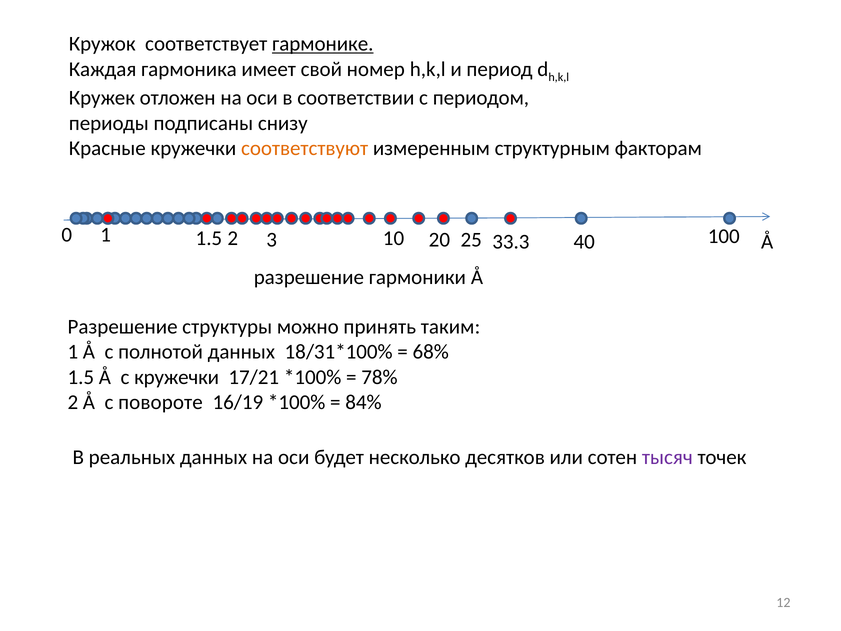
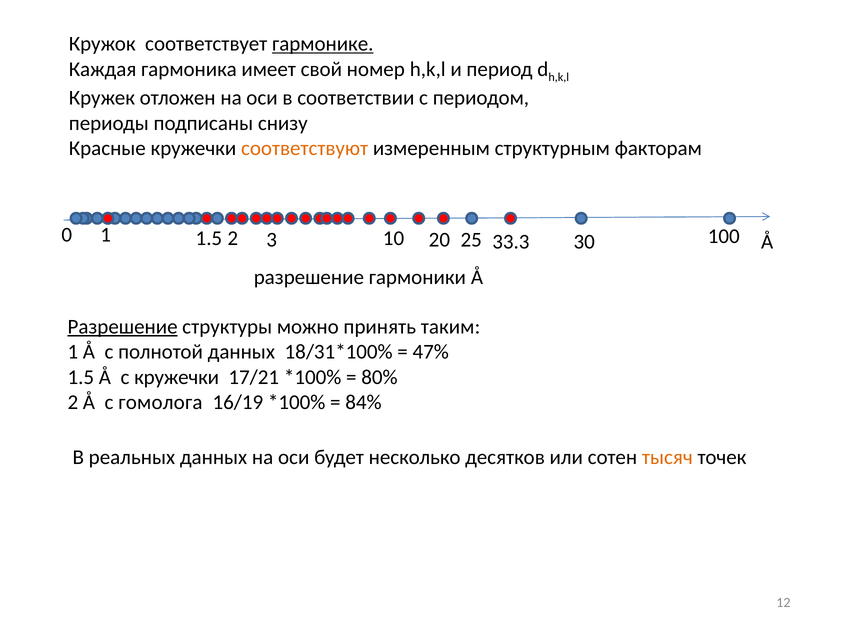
40: 40 -> 30 (584, 242)
Разрешение underline: none -> present (123, 327)
68%: 68% -> 47% (431, 352)
78%: 78% -> 80% (379, 377)
повороте: повороте -> гомолога (160, 402)
тысяч colour: purple -> orange (667, 457)
